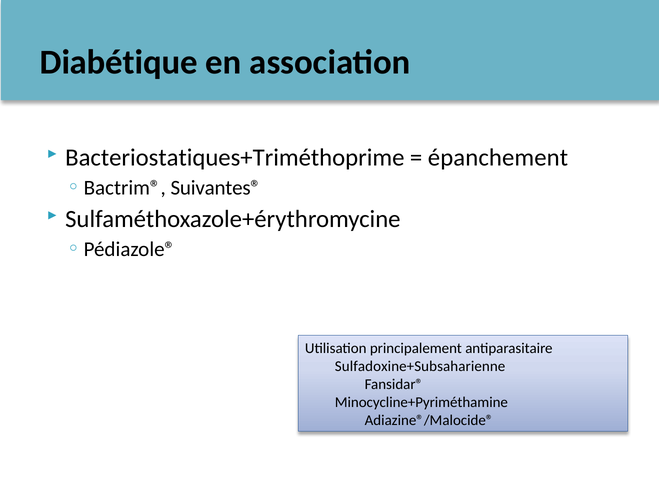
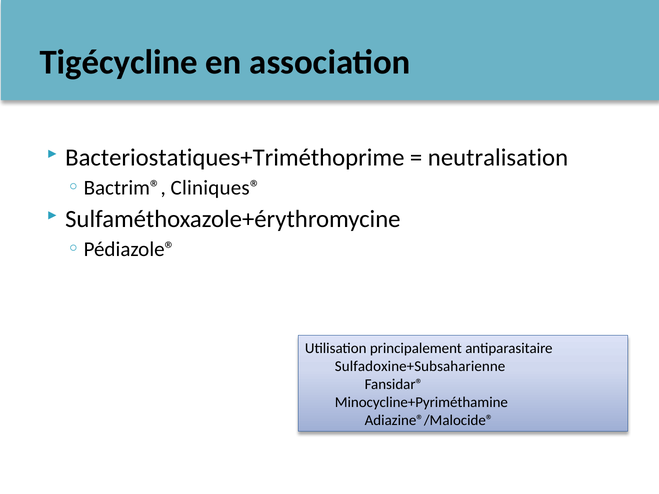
Diabétique: Diabétique -> Tigécycline (119, 62)
épanchement: épanchement -> neutralisation (498, 158)
Suivantes®: Suivantes® -> Cliniques® (216, 188)
